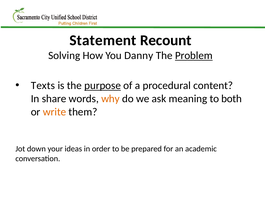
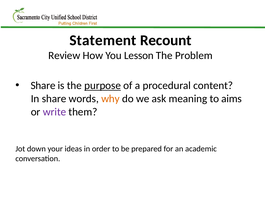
Solving: Solving -> Review (64, 56)
Danny: Danny -> Lesson (139, 56)
Problem underline: present -> none (194, 56)
Texts: Texts -> Share (43, 86)
both: both -> aims (232, 99)
write colour: orange -> purple (55, 112)
